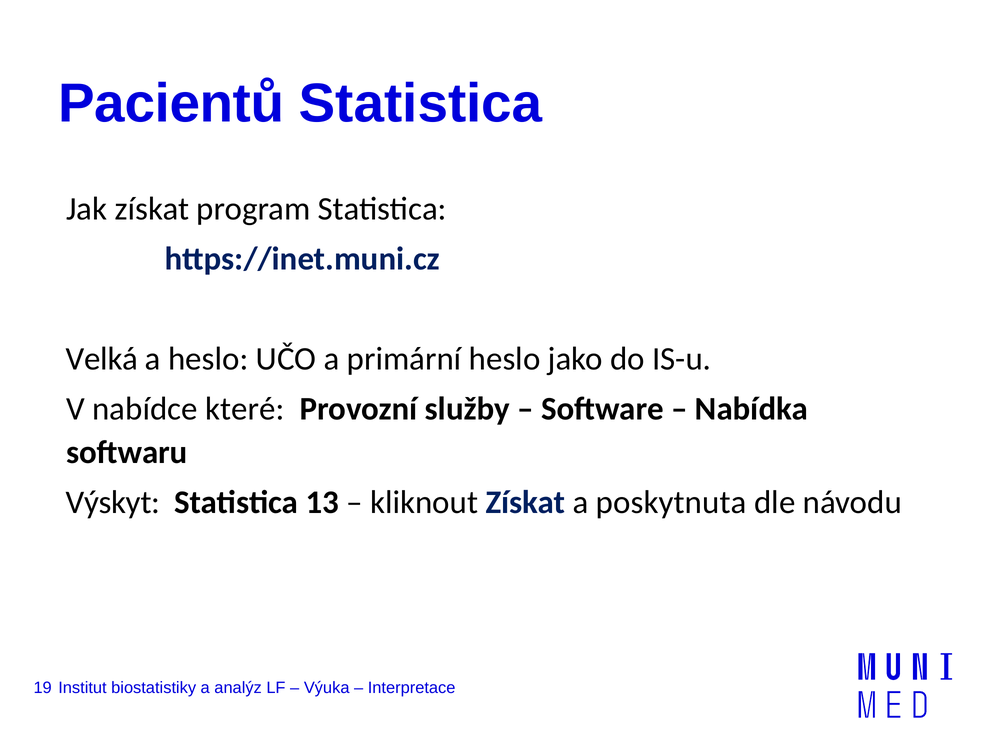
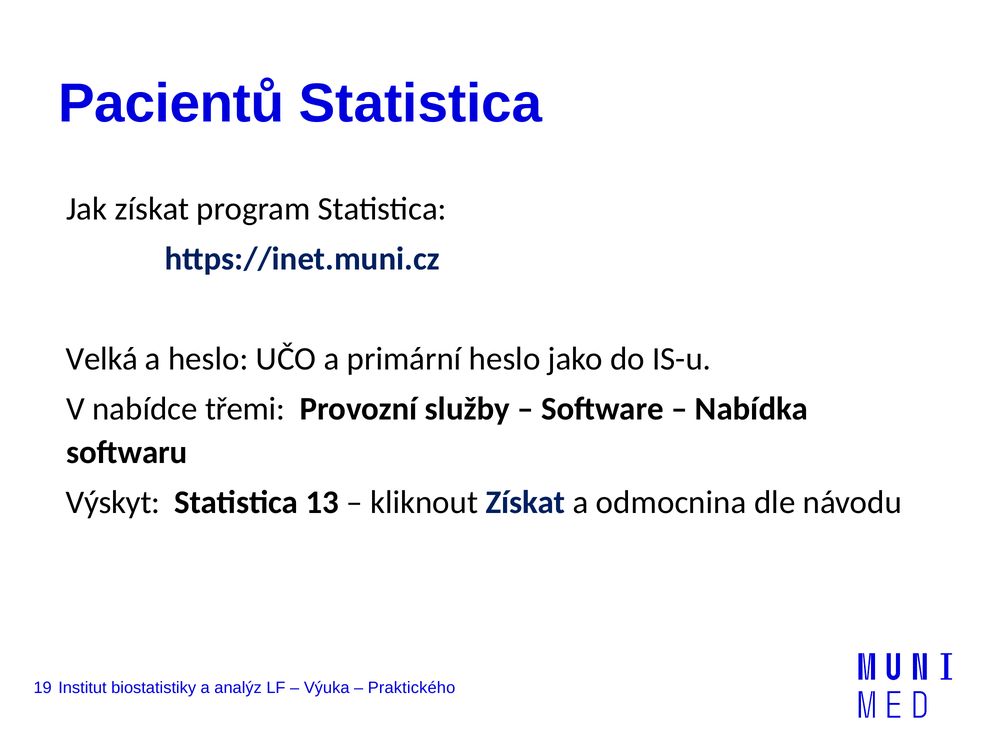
které: které -> třemi (245, 409)
poskytnuta: poskytnuta -> odmocnina (671, 502)
Interpretace: Interpretace -> Praktického (412, 688)
